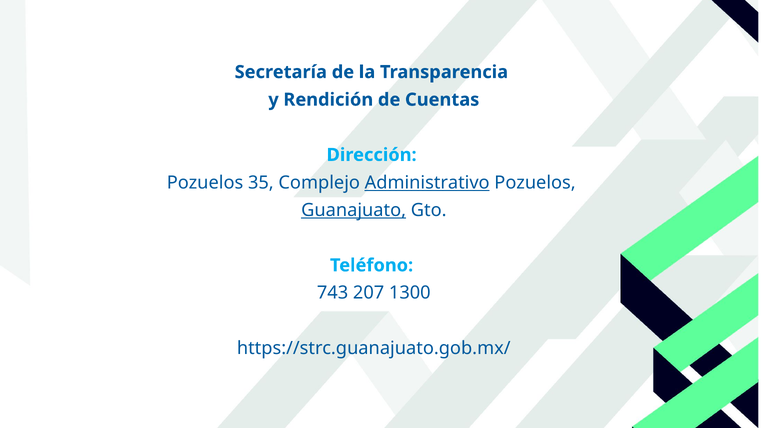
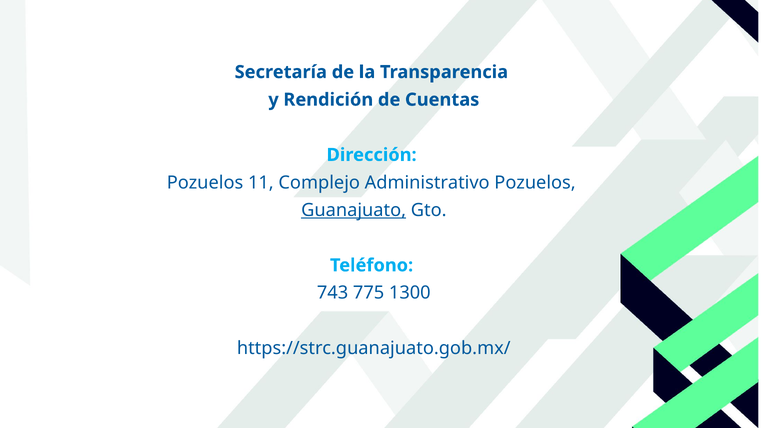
35: 35 -> 11 (261, 183)
Administrativo underline: present -> none (427, 183)
207: 207 -> 775 (369, 293)
